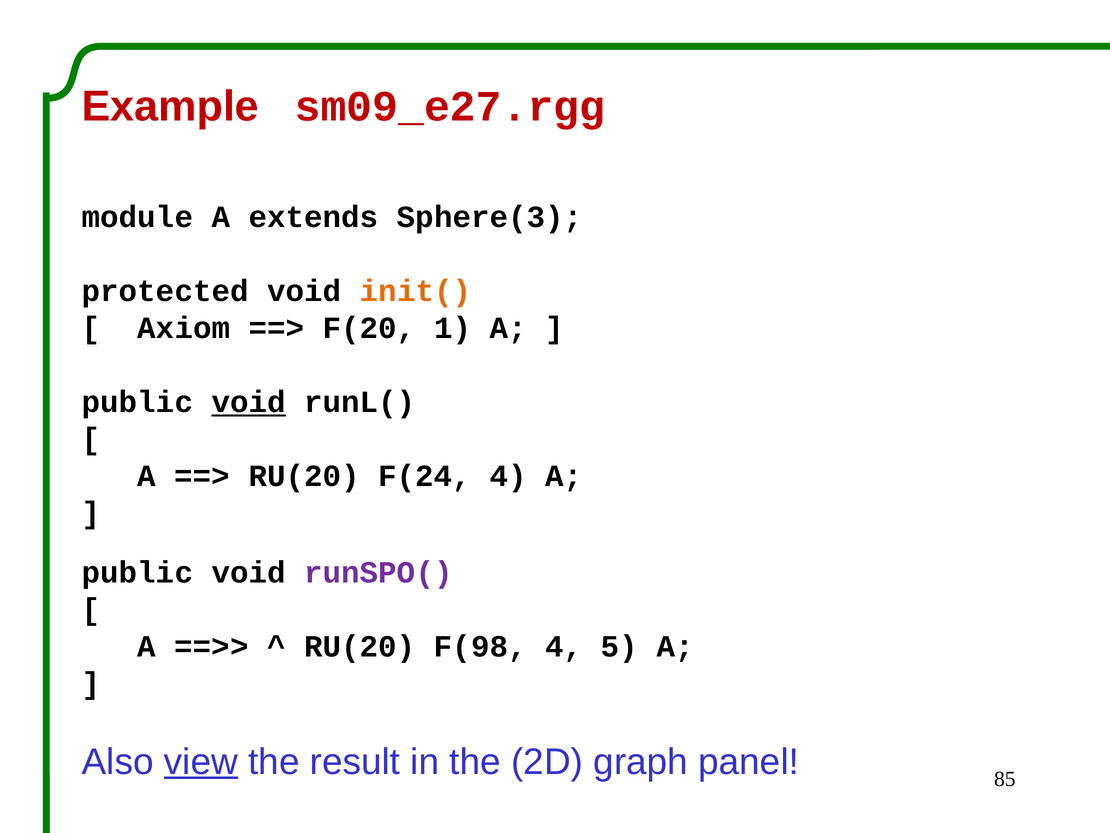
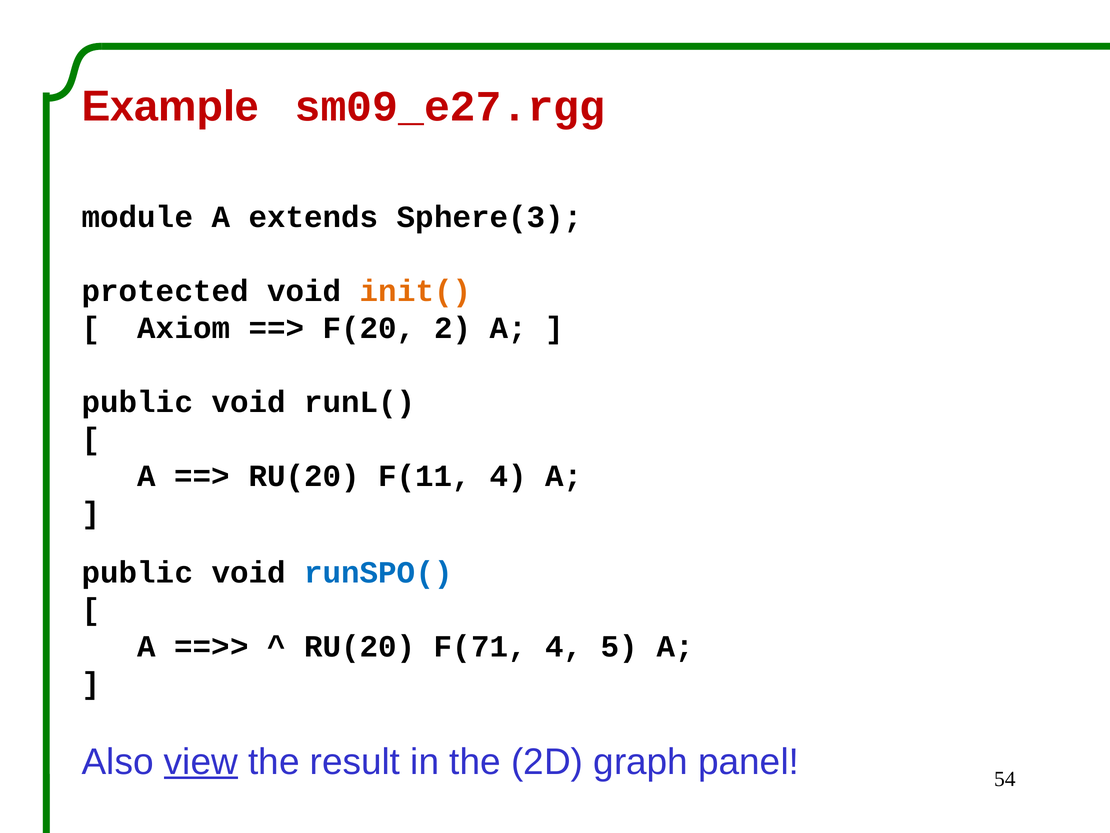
1: 1 -> 2 (453, 328)
void underline: present -> none (249, 402)
F(24: F(24 -> F(11 (425, 476)
runSPO( colour: purple -> blue (378, 572)
F(98: F(98 -> F(71 (480, 646)
85: 85 -> 54 (1005, 779)
